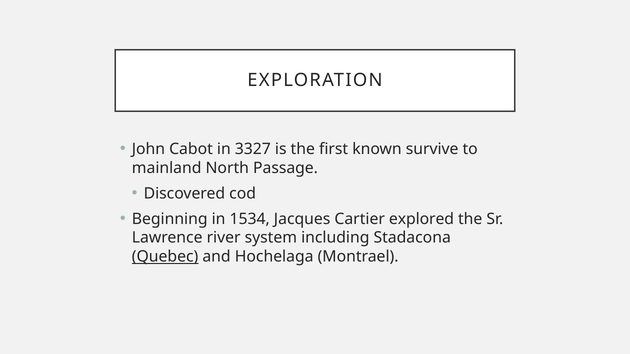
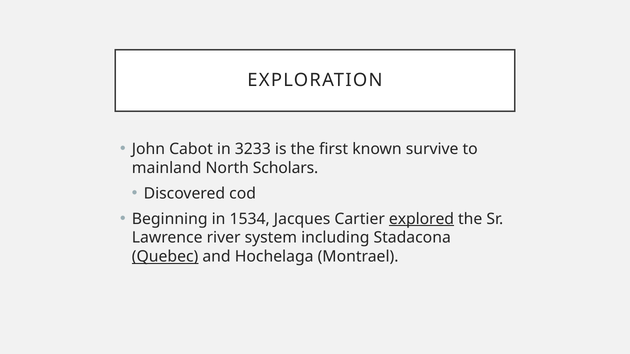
3327: 3327 -> 3233 (253, 149)
Passage: Passage -> Scholars (286, 168)
explored underline: none -> present (422, 219)
